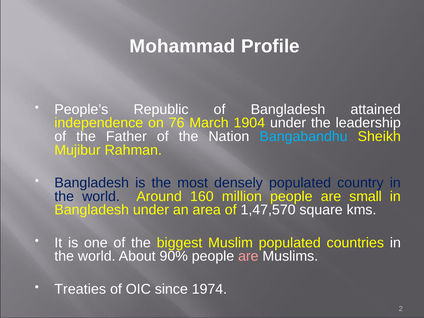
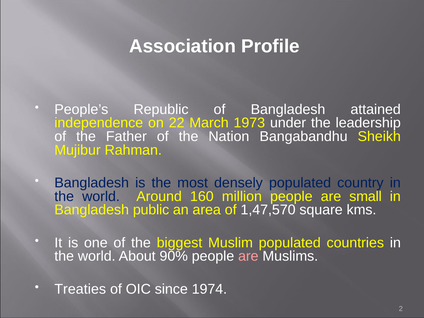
Mohammad: Mohammad -> Association (183, 46)
76: 76 -> 22 (177, 123)
1904: 1904 -> 1973 (249, 123)
Bangabandhu colour: light blue -> white (304, 136)
Bangladesh under: under -> public (151, 210)
